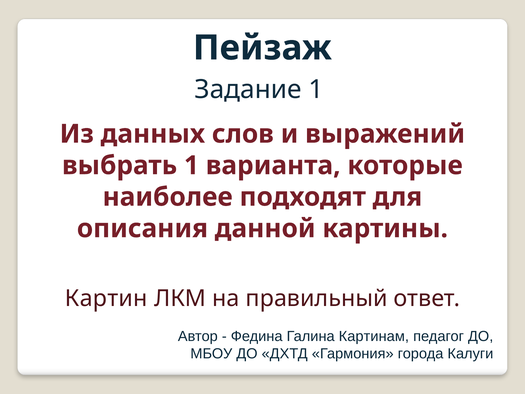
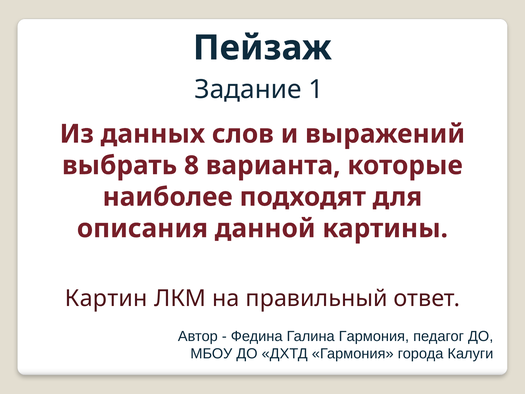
выбрать 1: 1 -> 8 (191, 165)
Галина Картинам: Картинам -> Гармония (374, 336)
